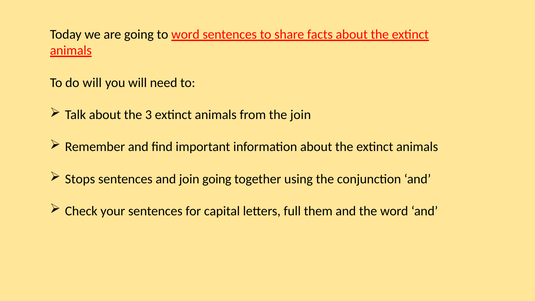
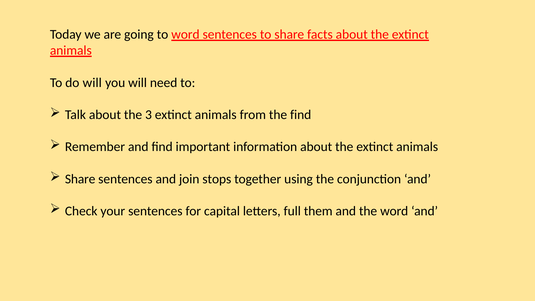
the join: join -> find (301, 115)
Stops: Stops -> Share (80, 179)
join going: going -> stops (217, 179)
